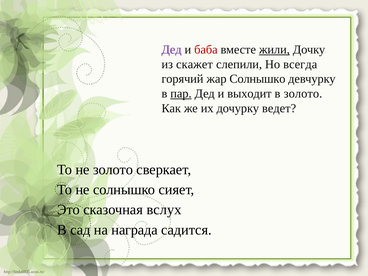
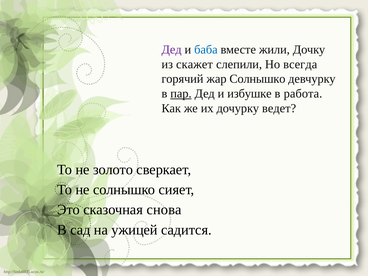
баба colour: red -> blue (206, 49)
жили underline: present -> none (274, 49)
выходит: выходит -> избушке (249, 94)
в золото: золото -> работа (303, 94)
вслух: вслух -> снова (164, 210)
награда: награда -> ужицей (135, 230)
